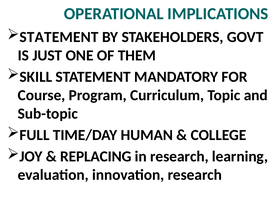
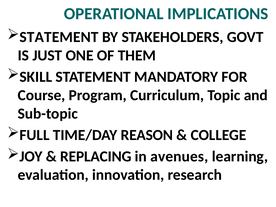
HUMAN: HUMAN -> REASON (147, 135)
in research: research -> avenues (179, 157)
